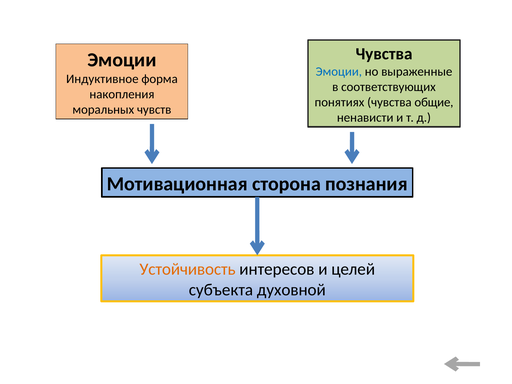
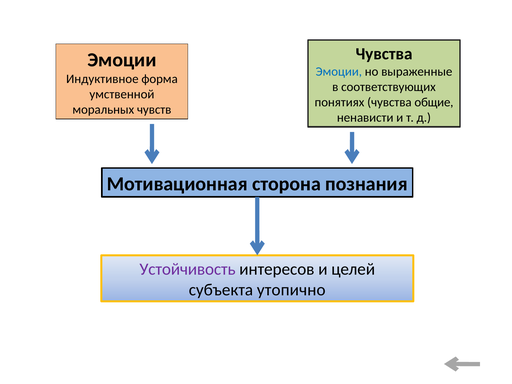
накопления: накопления -> умственной (122, 94)
Устойчивость colour: orange -> purple (188, 269)
духовной: духовной -> утопично (291, 290)
